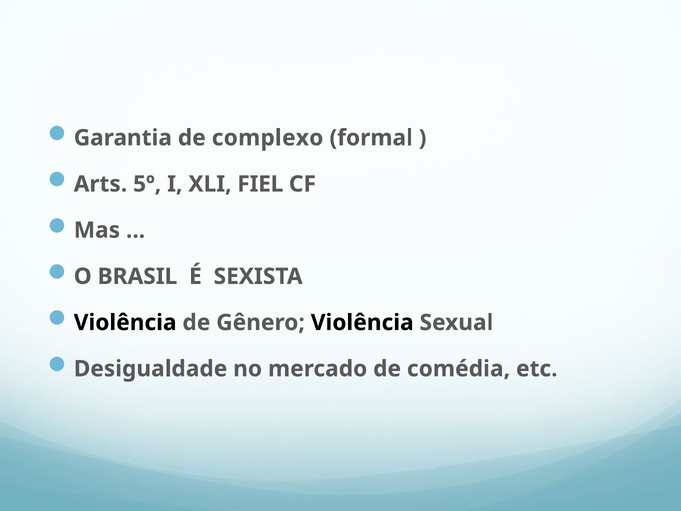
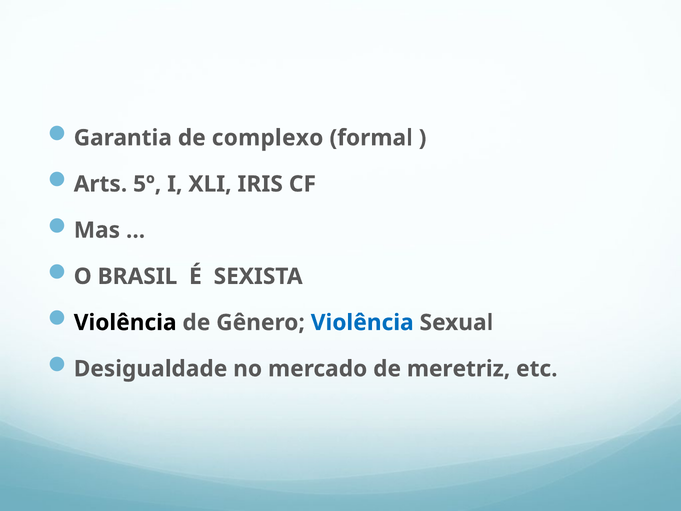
FIEL: FIEL -> IRIS (260, 184)
Violência colour: black -> blue (362, 322)
comédia: comédia -> meretriz (459, 369)
